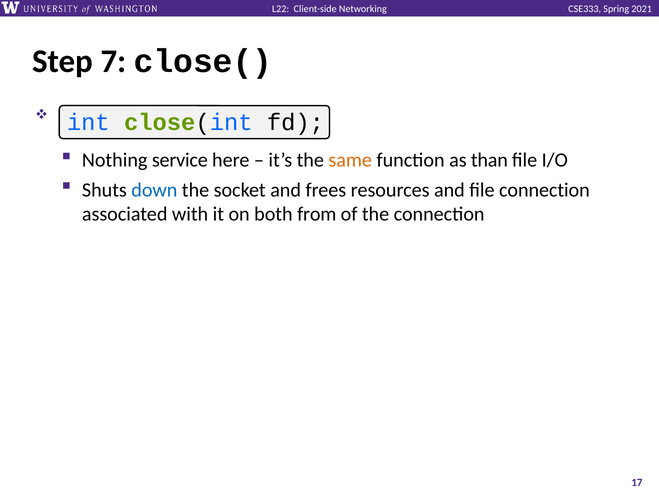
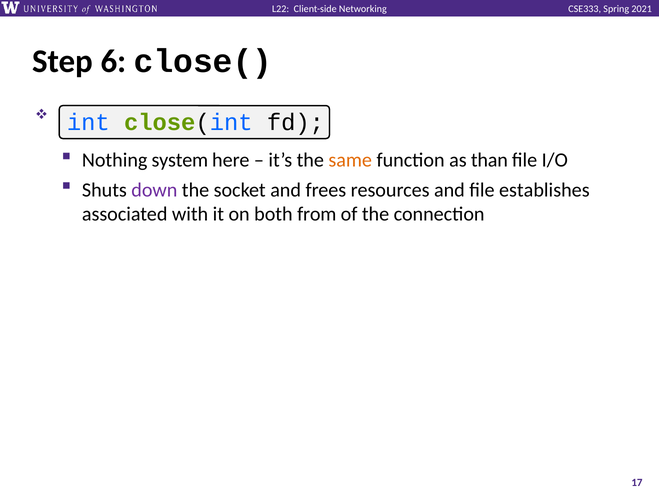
7: 7 -> 6 (113, 61)
service: service -> system (180, 160)
down colour: blue -> purple (154, 190)
file connection: connection -> establishes (544, 190)
